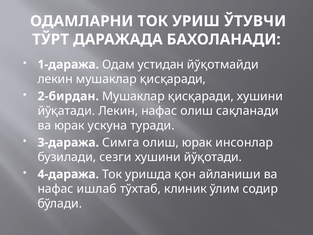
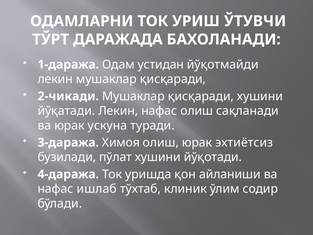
2-бирдан: 2-бирдан -> 2-чикади (68, 96)
Симга: Симга -> Химоя (121, 142)
инсонлар: инсонлар -> эхтиётсиз (244, 142)
сезги: сезги -> пўлат (116, 157)
